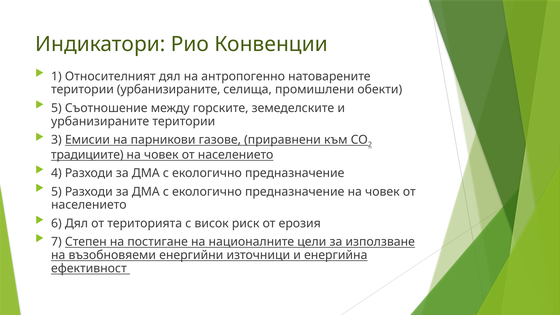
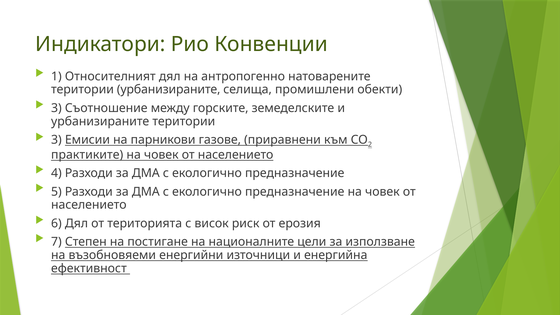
5: 5 -> 3 (56, 108)
традициите: традициите -> практиките (87, 155)
